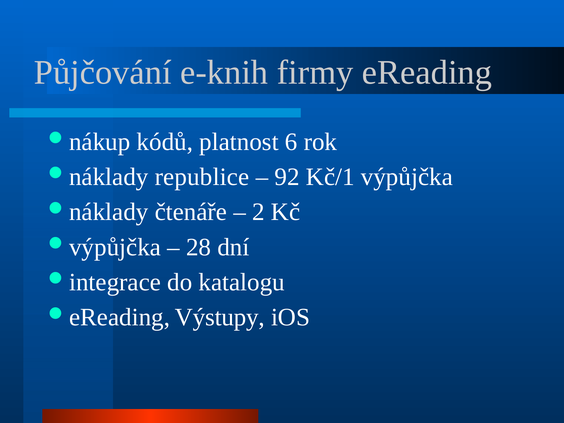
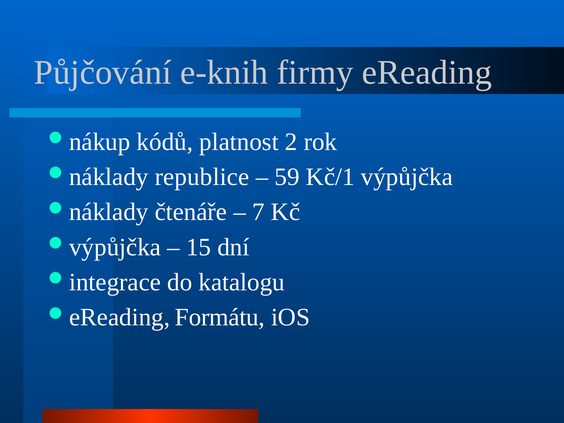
6: 6 -> 2 (291, 142)
92: 92 -> 59 (287, 177)
2: 2 -> 7 (258, 212)
28: 28 -> 15 (199, 247)
Výstupy: Výstupy -> Formátu (220, 317)
